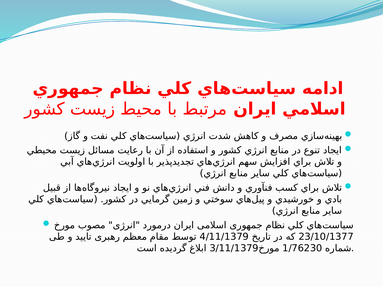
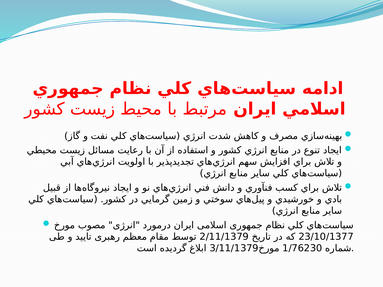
4/11/1379: 4/11/1379 -> 2/11/1379 (224, 237)
